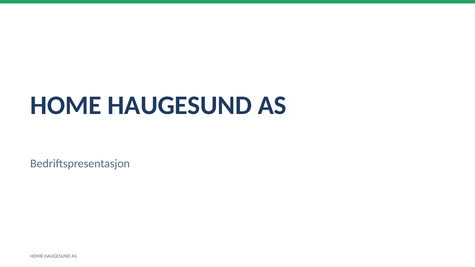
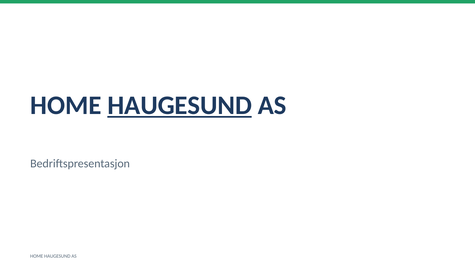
HAUGESUND underline: none -> present (180, 105)
